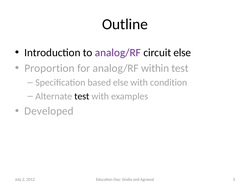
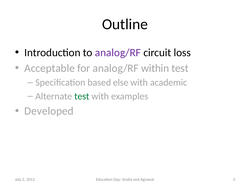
circuit else: else -> loss (182, 52)
Proportion: Proportion -> Acceptable (50, 68)
condition: condition -> academic (169, 82)
test colour: black -> green (82, 96)
